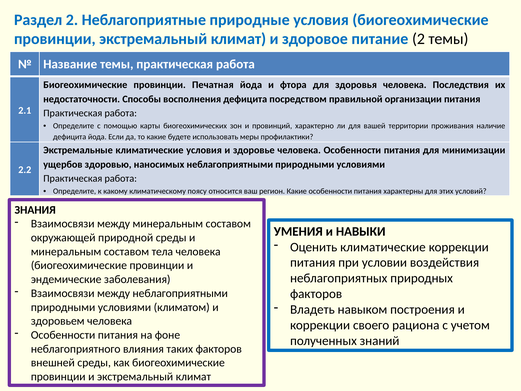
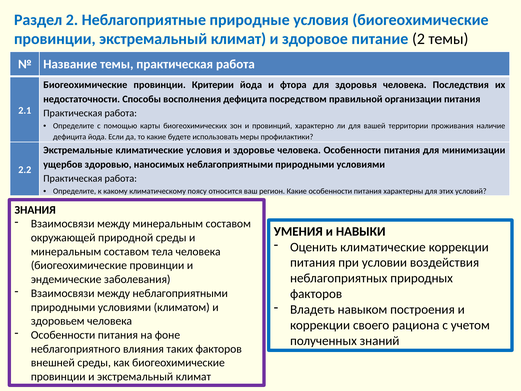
Печатная: Печатная -> Критерии (213, 85)
